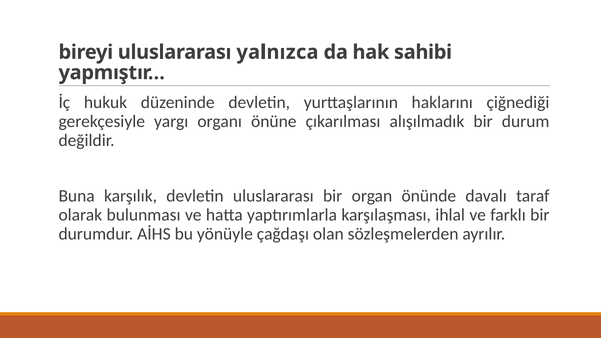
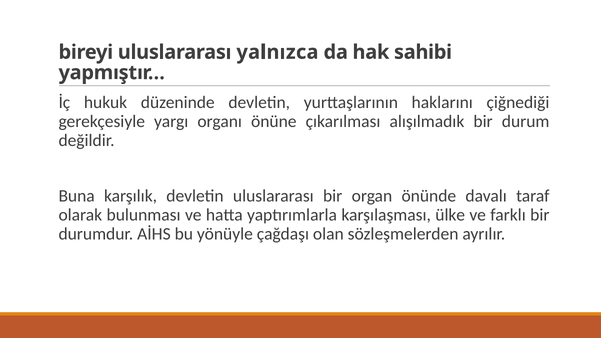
ihlal: ihlal -> ülke (450, 215)
